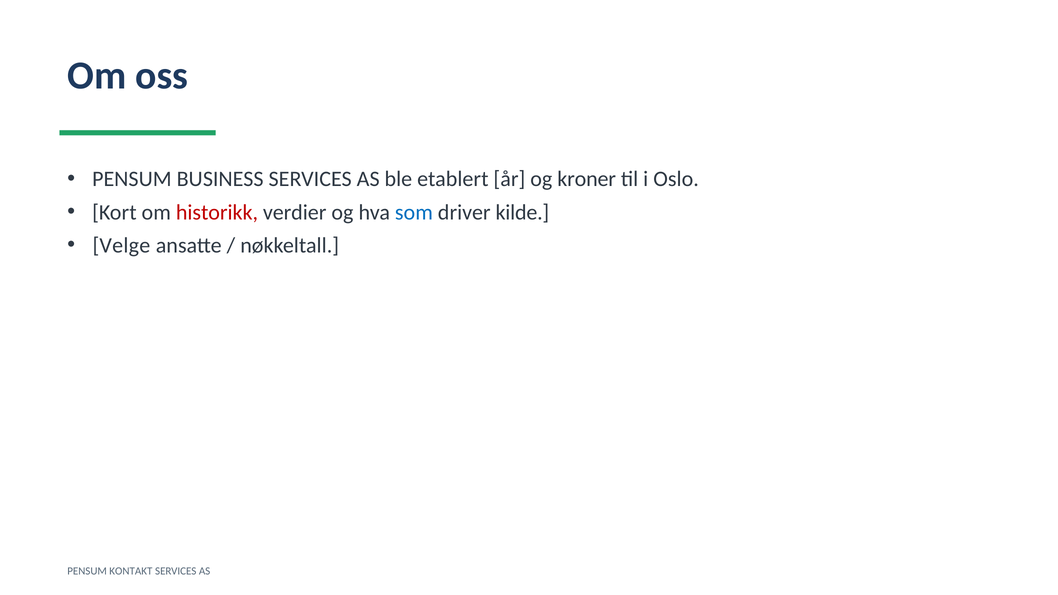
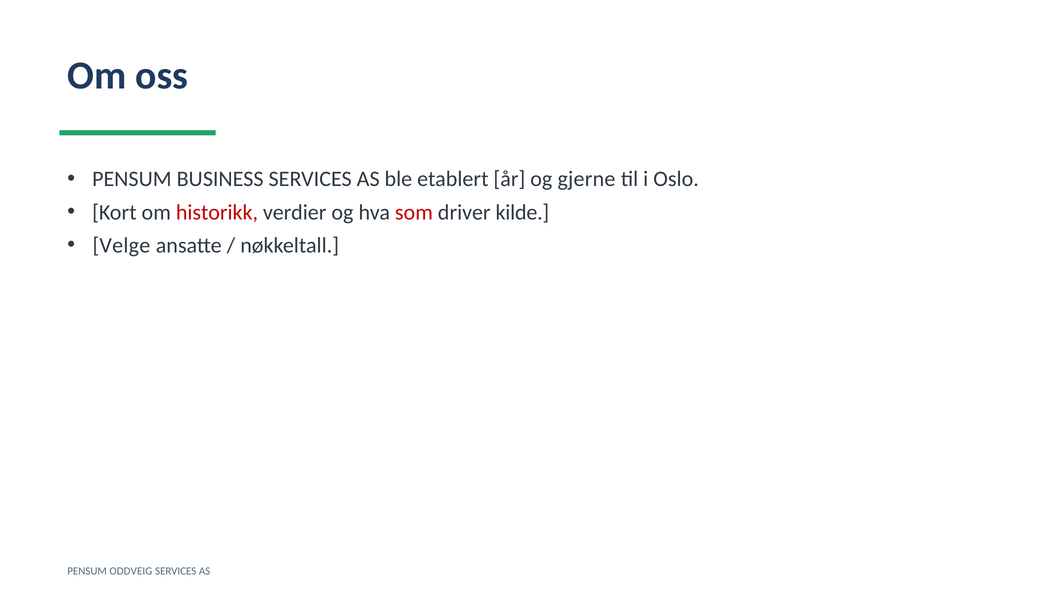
kroner: kroner -> gjerne (586, 179)
som colour: blue -> red (414, 212)
KONTAKT: KONTAKT -> ODDVEIG (131, 571)
